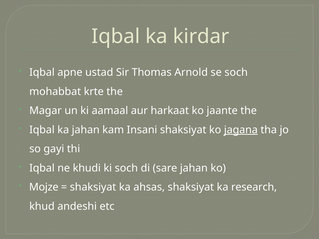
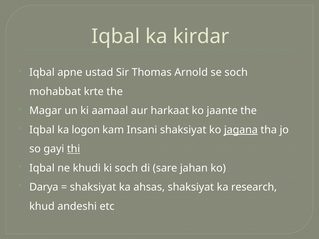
ka jahan: jahan -> logon (86, 130)
thi underline: none -> present (74, 149)
Mojze: Mojze -> Darya (44, 187)
